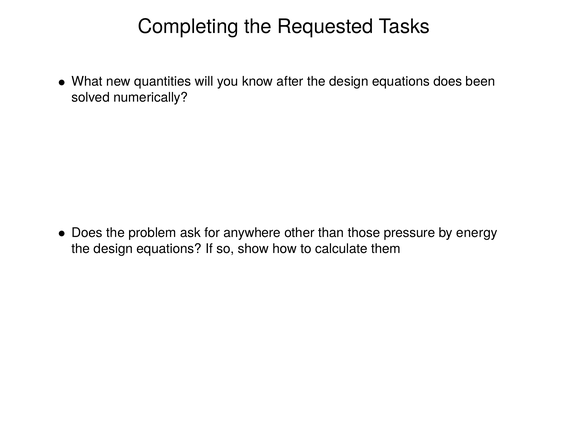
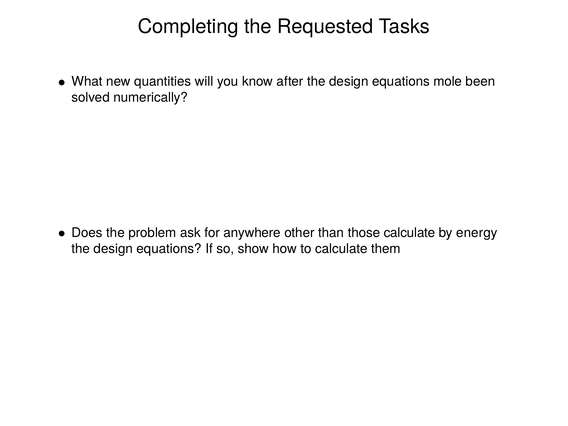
equations does: does -> mole (448, 82)
those pressure: pressure -> calculate (410, 233)
